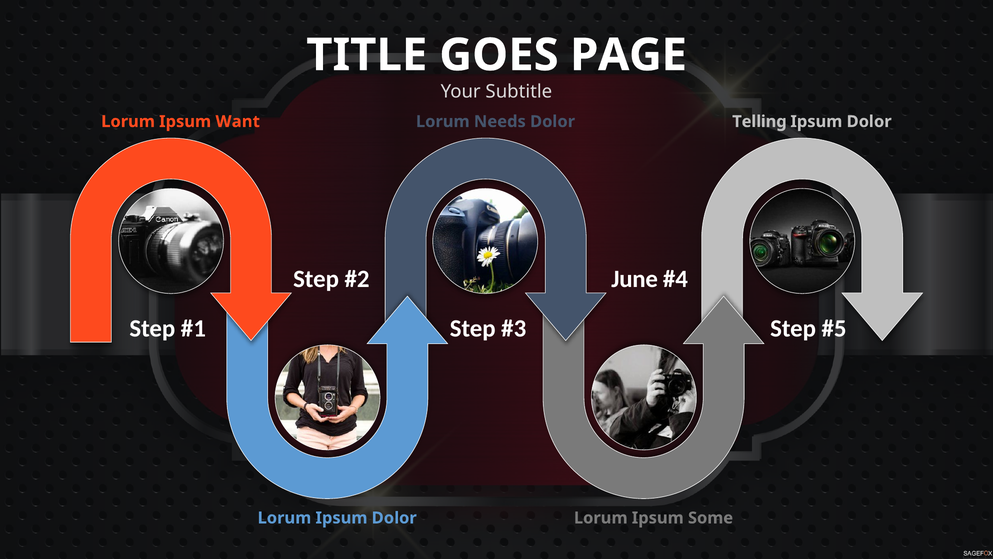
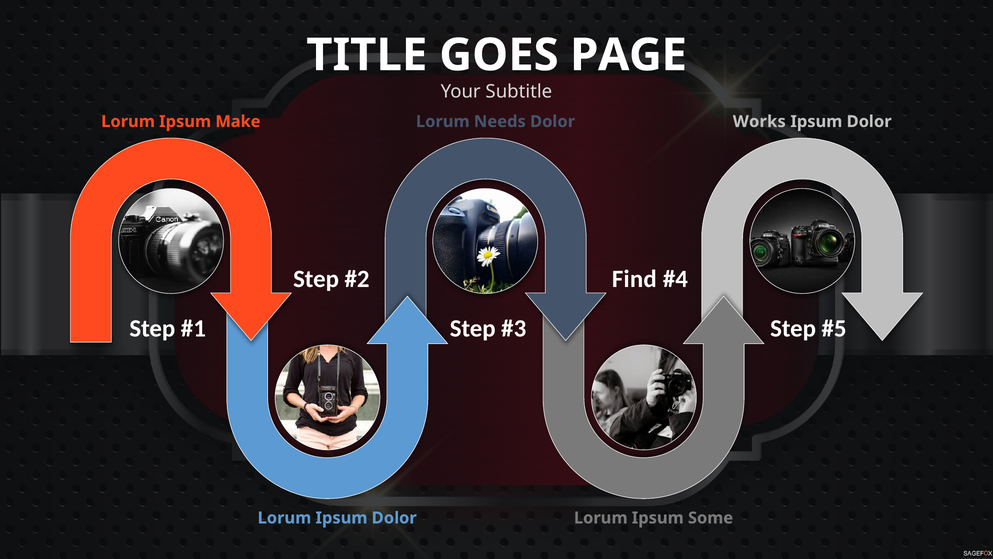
Want: Want -> Make (238, 122)
Telling: Telling -> Works (759, 122)
June: June -> Find (634, 279)
